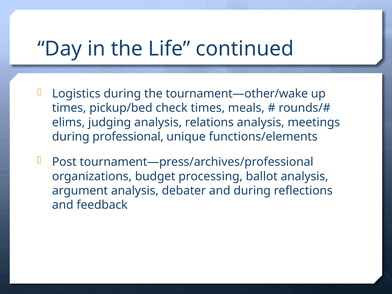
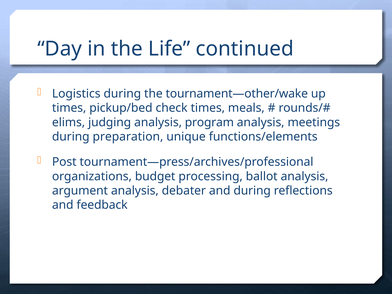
relations: relations -> program (209, 122)
professional: professional -> preparation (128, 137)
